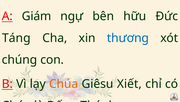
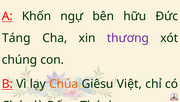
Giám: Giám -> Khốn (37, 16)
thương colour: blue -> purple (128, 38)
Xiết: Xiết -> Việt (129, 83)
